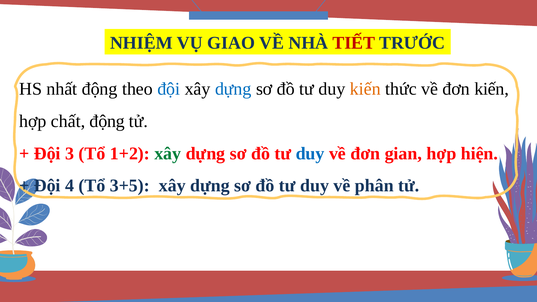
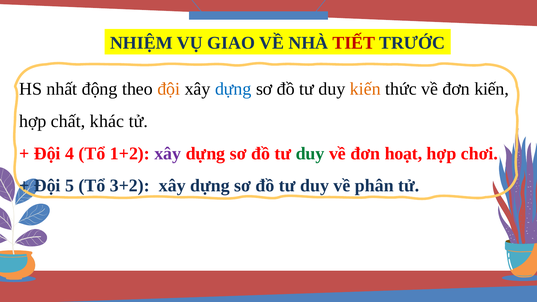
đội colour: blue -> orange (169, 89)
chất động: động -> khác (107, 121)
3: 3 -> 4 (70, 153)
xây colour: green -> purple (168, 153)
duy colour: blue -> green (310, 153)
gian: gian -> hoạt (403, 153)
hiện: hiện -> chơi (479, 153)
4: 4 -> 5 (70, 186)
3+5: 3+5 -> 3+2 (130, 186)
